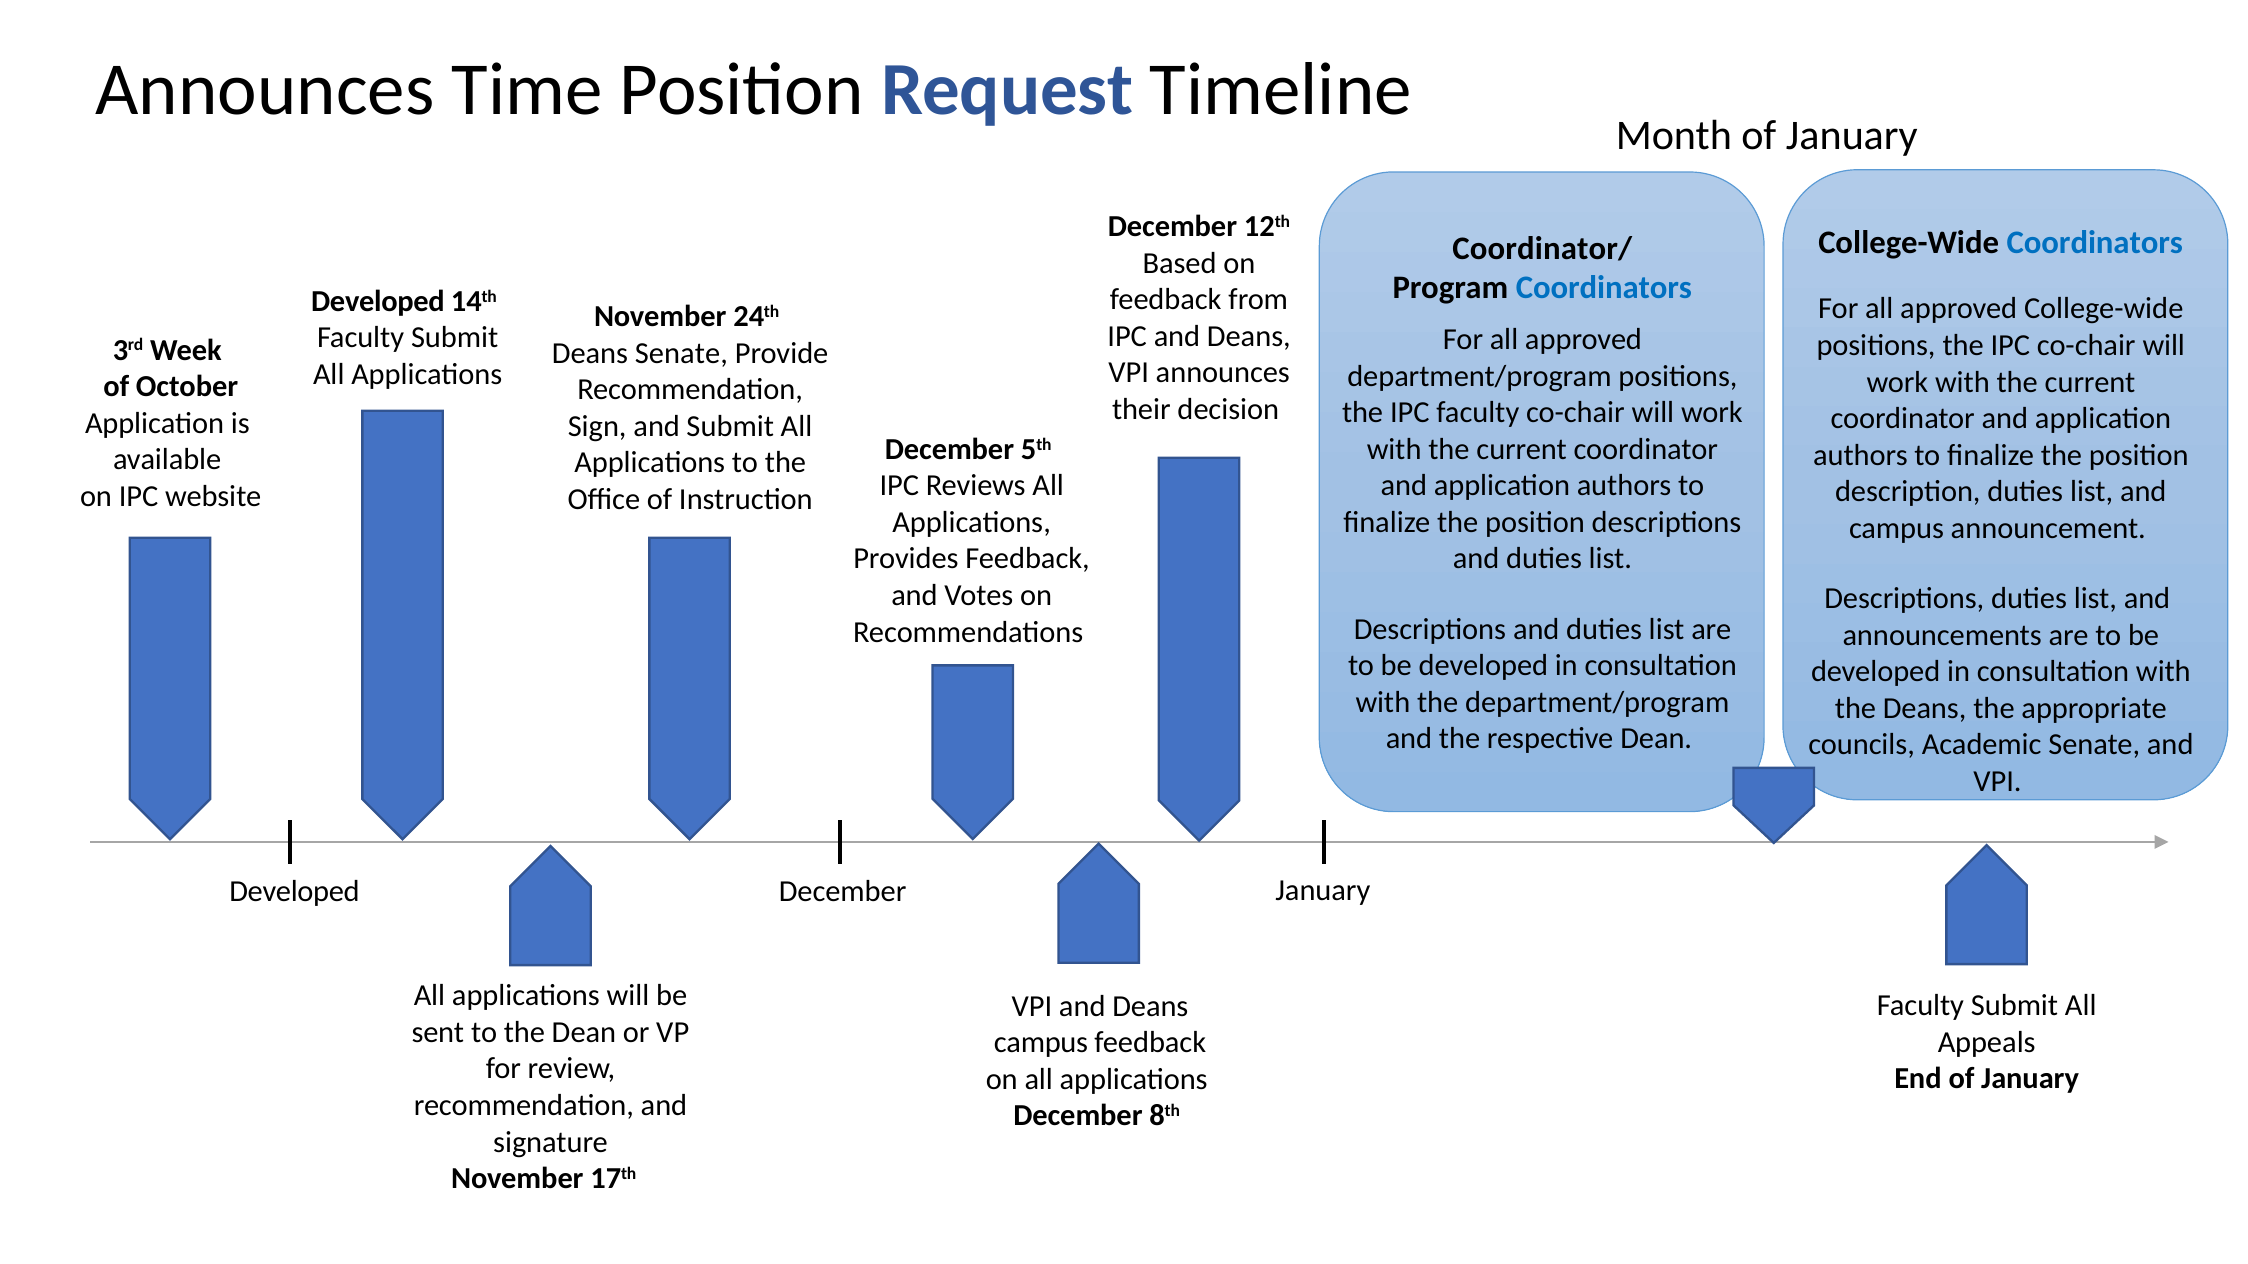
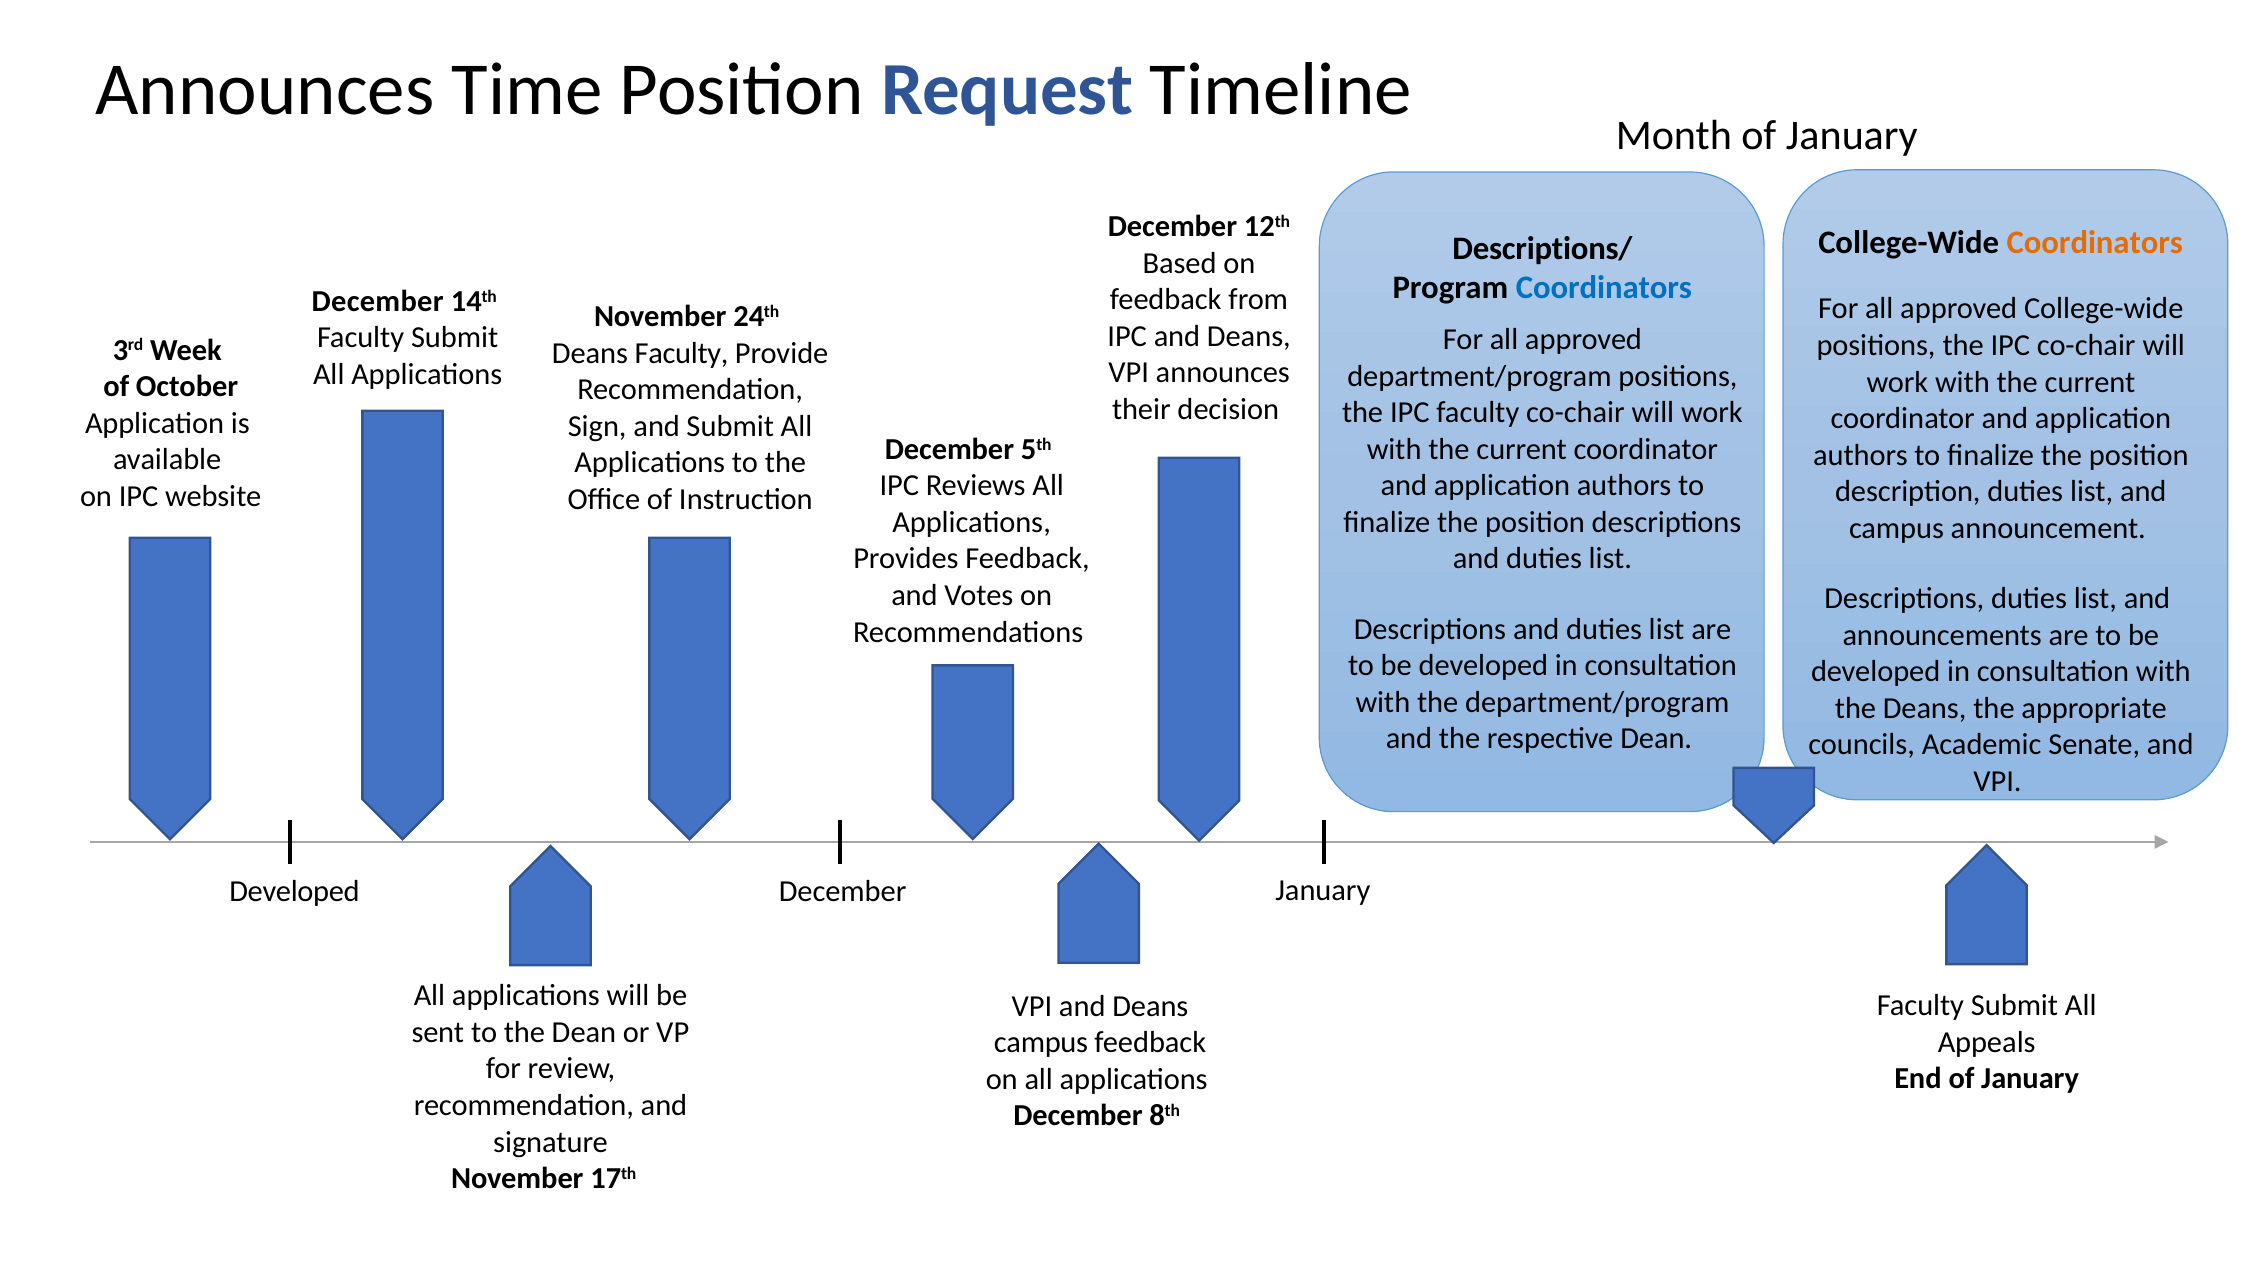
Coordinators colour: blue -> orange (2095, 243)
Coordinator/: Coordinator/ -> Descriptions/ (1542, 249)
Developed: Developed -> December (378, 301)
Deans Senate: Senate -> Faculty (682, 353)
